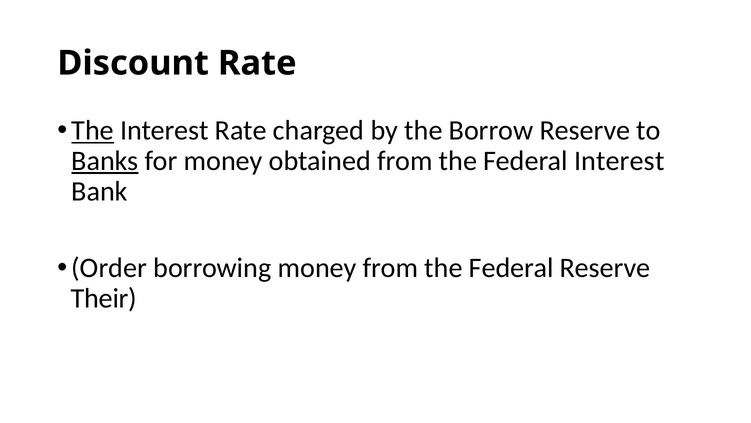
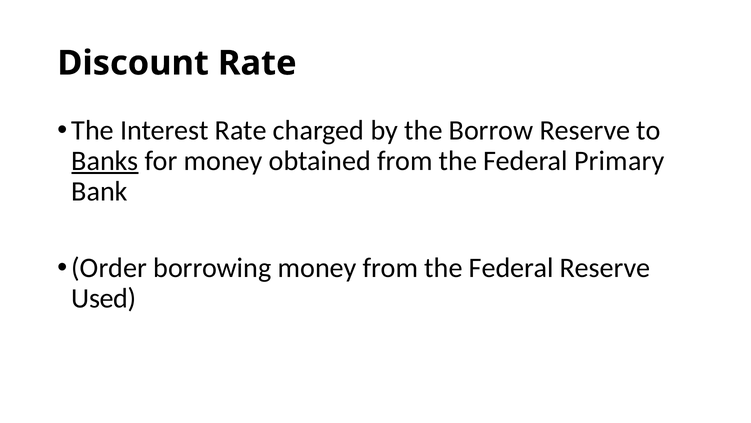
The underline: present -> none (93, 130)
Federal Interest: Interest -> Primary (619, 161)
Their: Their -> Used (104, 298)
